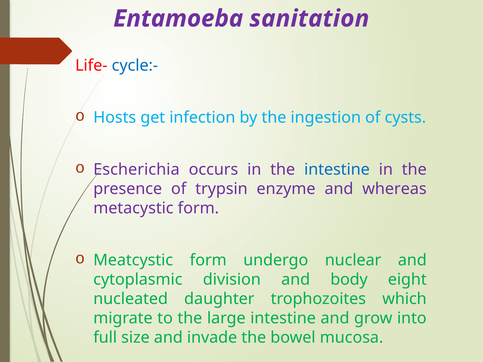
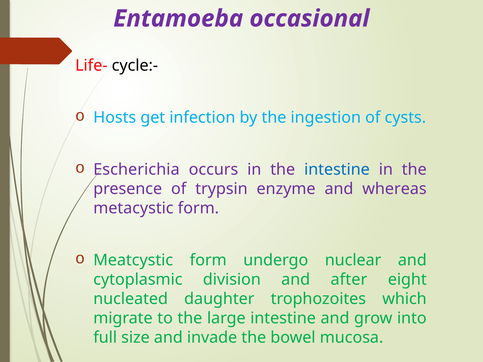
sanitation: sanitation -> occasional (310, 19)
cycle:- colour: blue -> black (135, 66)
body: body -> after (349, 280)
